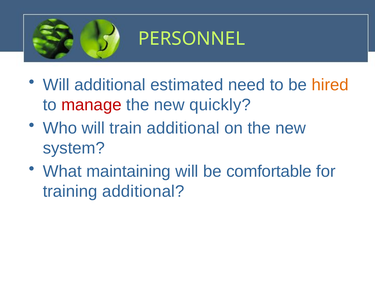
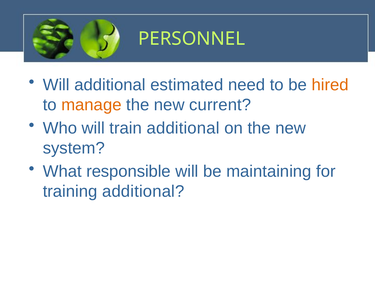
manage colour: red -> orange (91, 105)
quickly: quickly -> current (220, 105)
maintaining: maintaining -> responsible (129, 172)
comfortable: comfortable -> maintaining (269, 172)
